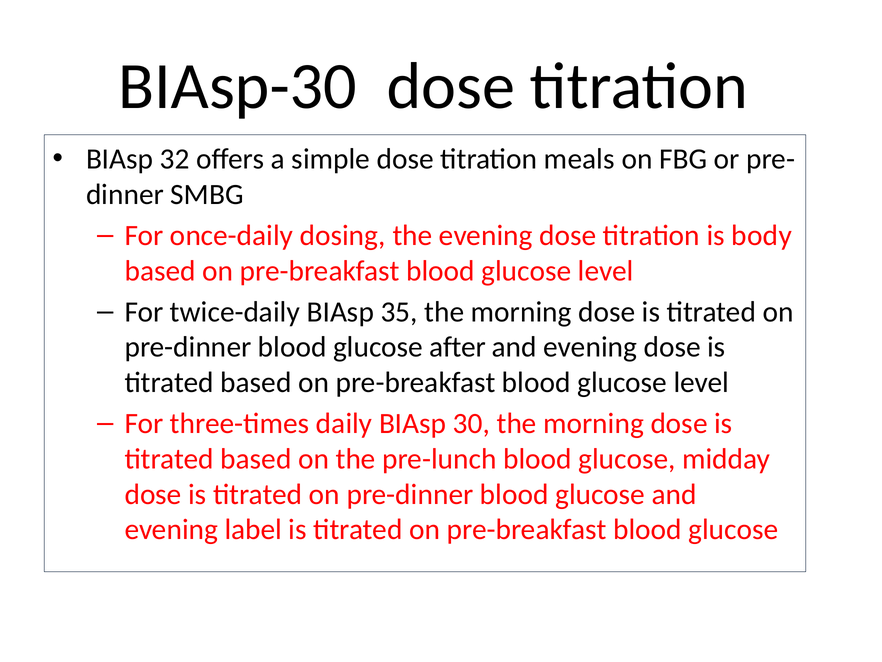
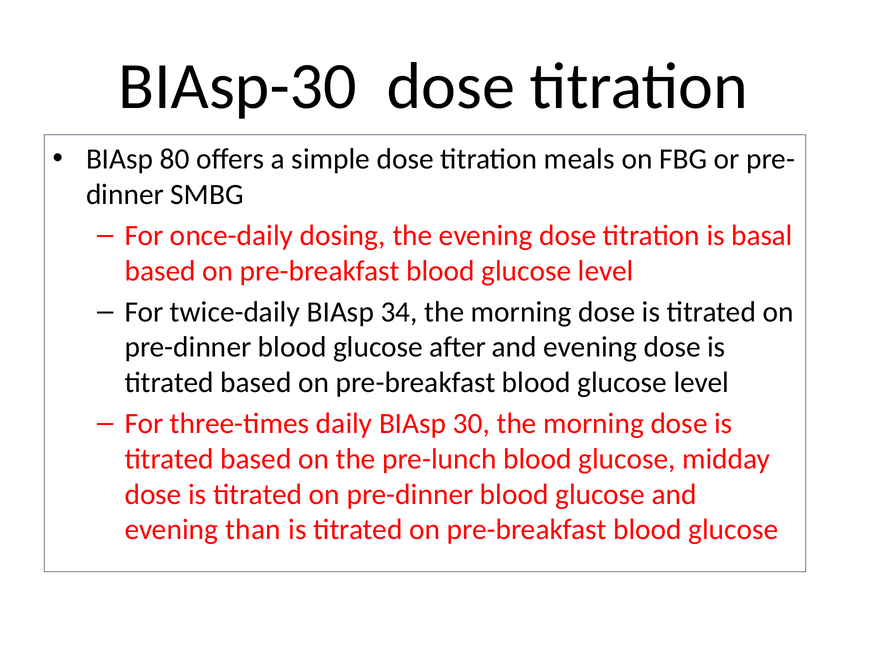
32: 32 -> 80 (175, 159)
body: body -> basal (762, 235)
35: 35 -> 34 (399, 312)
label: label -> than (253, 529)
